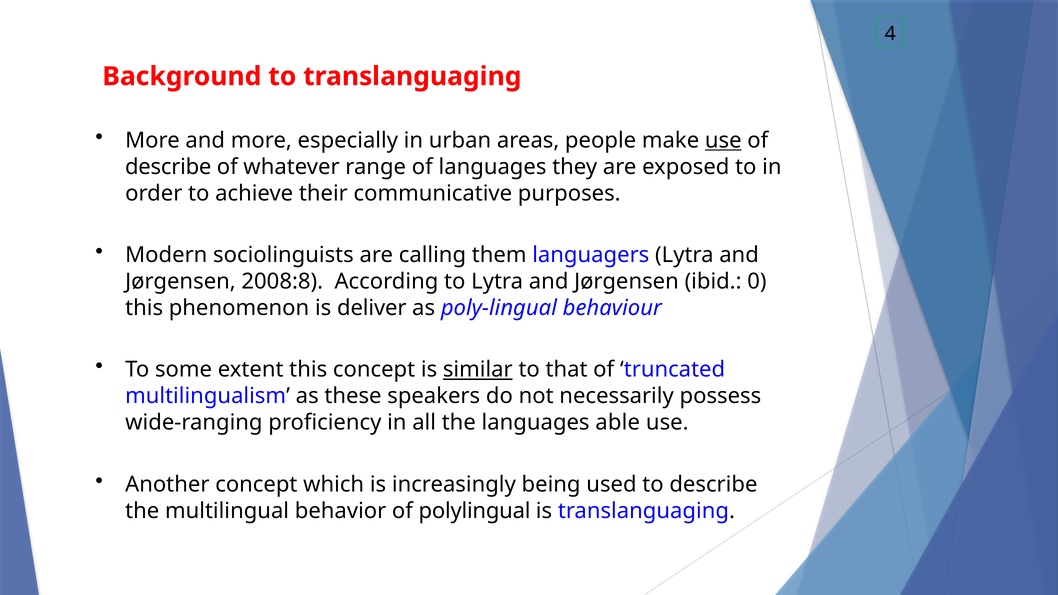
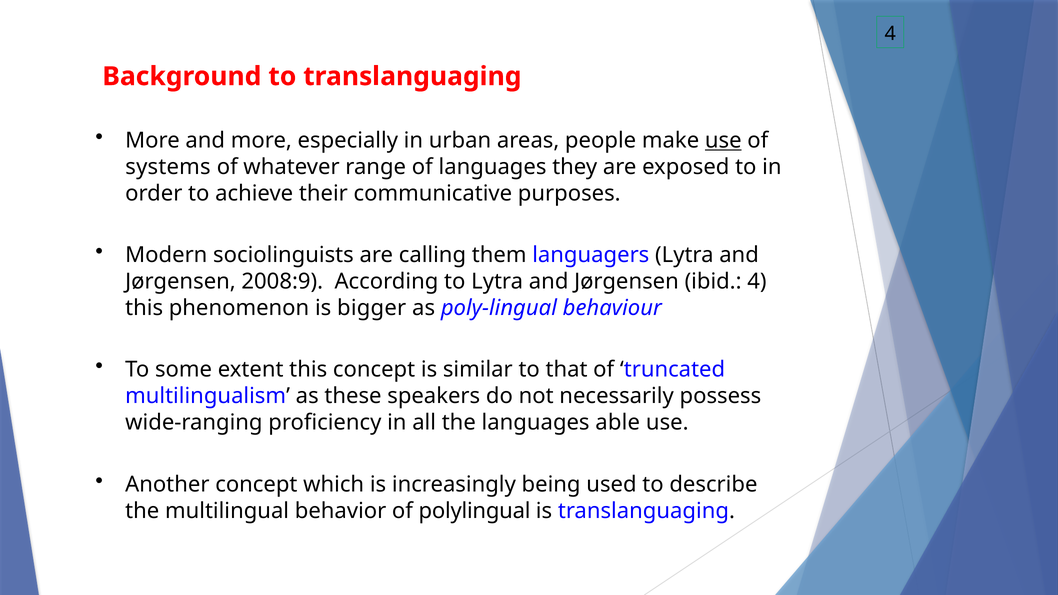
describe: describe -> systems (168, 167)
2008:8: 2008:8 -> 2008:9 (282, 282)
ibid 0: 0 -> 4 (757, 282)
deliver: deliver -> bigger (372, 308)
similar underline: present -> none (478, 370)
